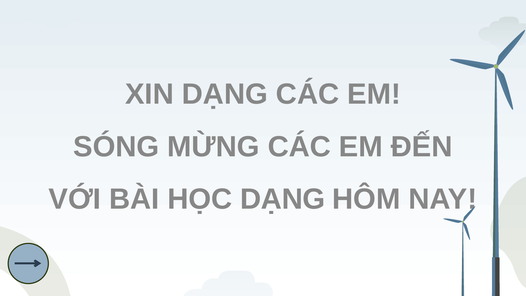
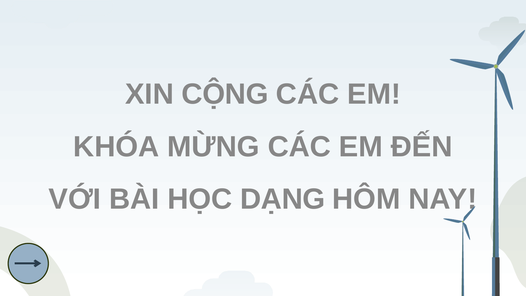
XIN DẠNG: DẠNG -> CỘNG (225, 94)
SÓNG: SÓNG -> KHÓA (116, 147)
